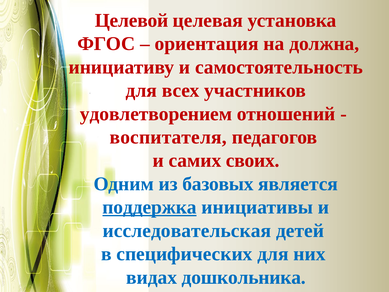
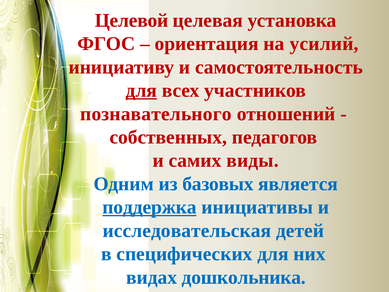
должна: должна -> усилий (324, 44)
для underline: none -> present (141, 90)
удовлетворением: удовлетворением -> познавательного (156, 114)
воспитателя: воспитателя -> собственных (168, 137)
своих: своих -> виды (252, 160)
